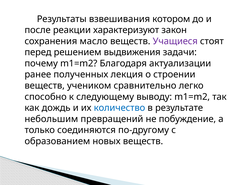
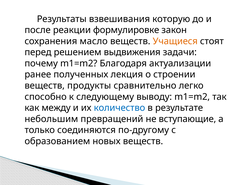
котором: котором -> которую (171, 19)
характеризуют: характеризуют -> формулировке (126, 30)
Учащиеся colour: purple -> orange (175, 41)
учеником: учеником -> продукты (89, 85)
дождь: дождь -> между (56, 108)
побуждение: побуждение -> вступающие (187, 119)
